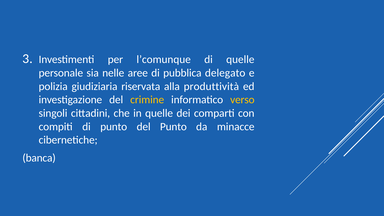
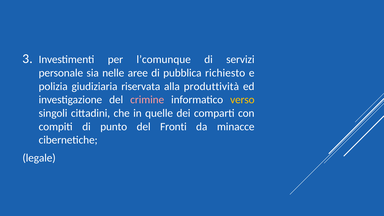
di quelle: quelle -> servizi (240, 59)
delegato: delegato -> richiesto (225, 73)
crimine colour: yellow -> pink (147, 100)
del Punto: Punto -> Fronti (173, 127)
banca: banca -> legale (39, 158)
